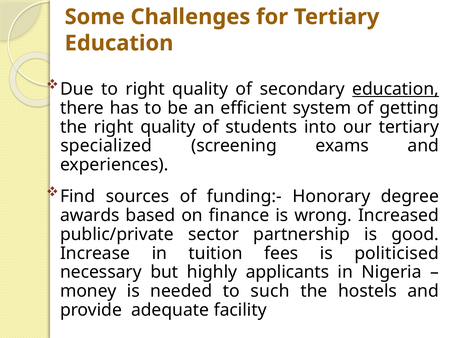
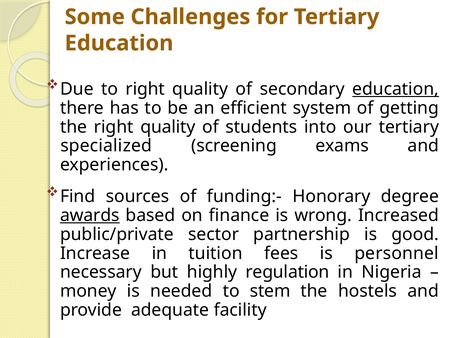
awards underline: none -> present (90, 216)
politicised: politicised -> personnel (397, 253)
applicants: applicants -> regulation (288, 272)
such: such -> stem (270, 291)
